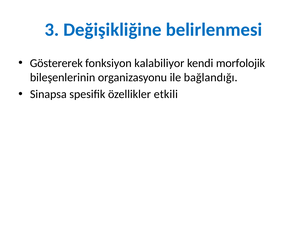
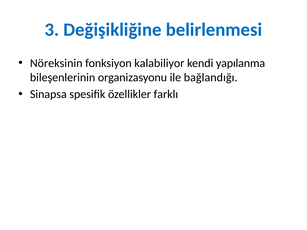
Göstererek: Göstererek -> Nöreksinin (56, 63)
morfolojik: morfolojik -> yapılanma (241, 63)
etkili: etkili -> farklı (166, 94)
